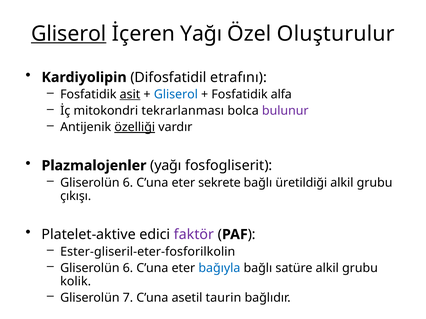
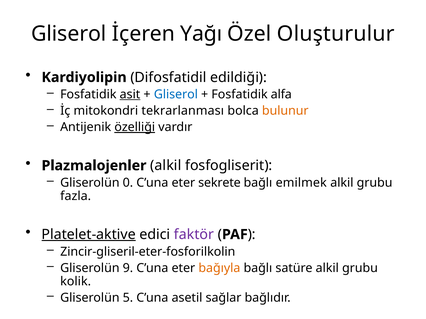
Gliserol underline: present -> none (69, 34)
etrafını: etrafını -> edildiği (239, 77)
bulunur colour: purple -> orange (285, 111)
Plazmalojenler yağı: yağı -> alkil (166, 166)
6: 6 -> 0 (128, 183)
üretildiği: üretildiği -> emilmek (301, 183)
çıkışı: çıkışı -> fazla (76, 196)
Platelet-aktive underline: none -> present (89, 235)
Ester-gliseril-eter-fosforilkolin: Ester-gliseril-eter-fosforilkolin -> Zincir-gliseril-eter-fosforilkolin (148, 252)
6: 6 -> 9 (128, 268)
bağıyla colour: blue -> orange (219, 268)
7: 7 -> 5 (128, 298)
taurin: taurin -> sağlar (223, 298)
